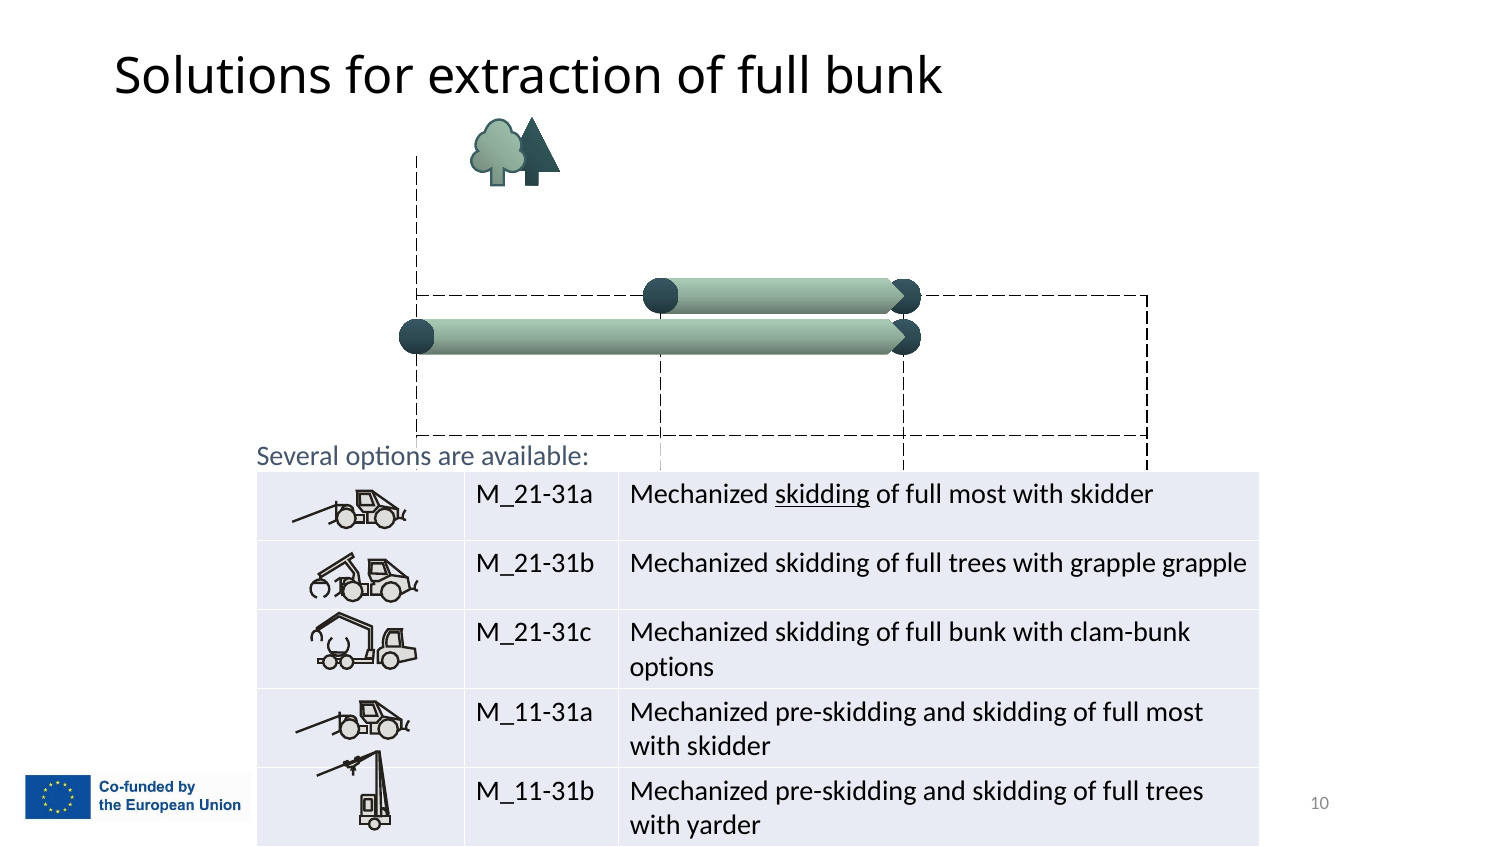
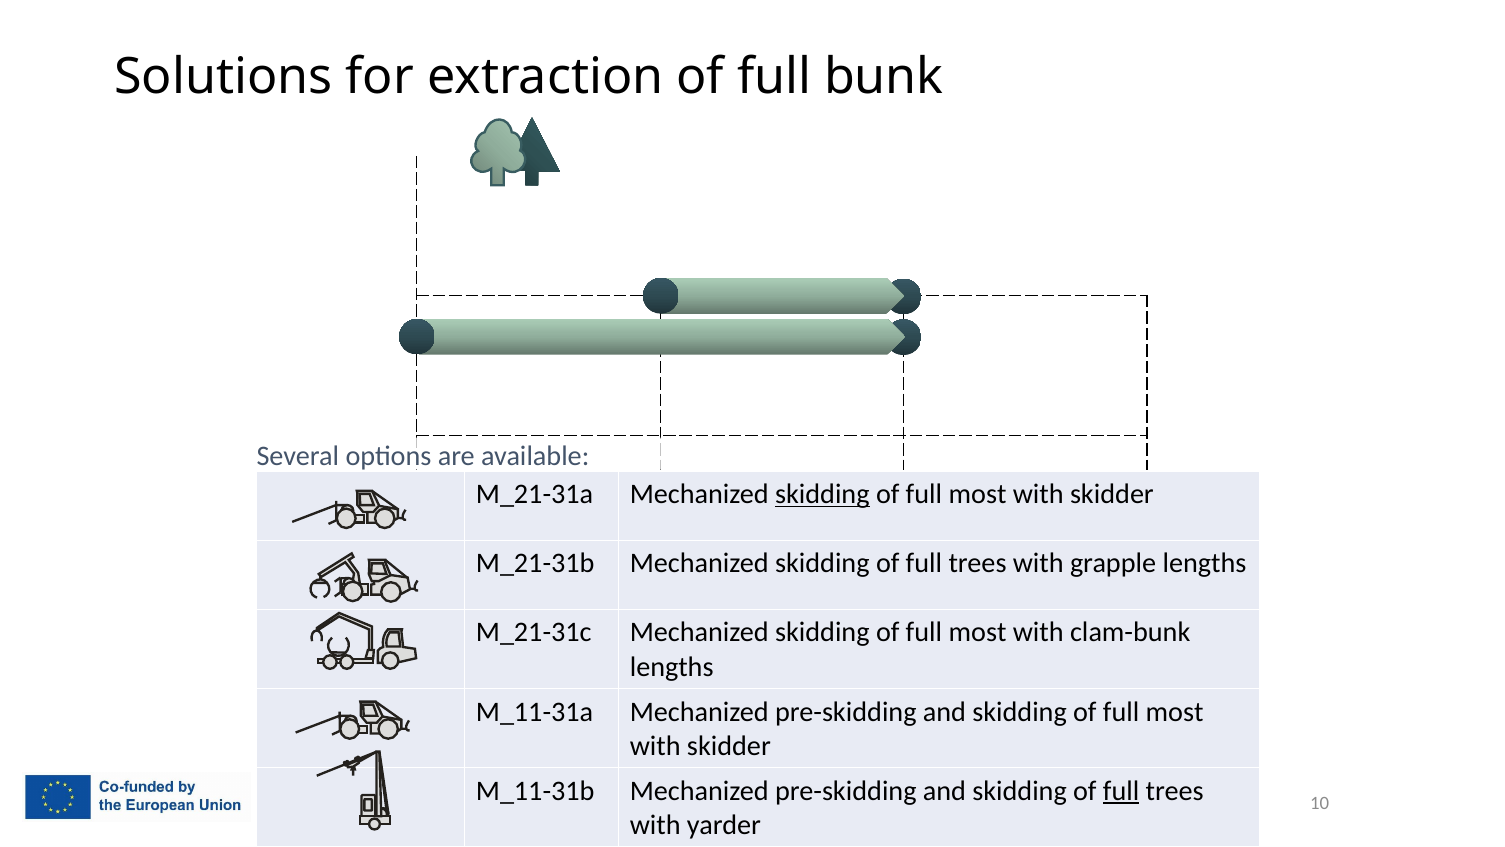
grapple grapple: grapple -> lengths (1204, 563)
bunk: bunk -> most (978, 632)
options: options -> lengths (672, 667)
full underline: none -> present (1121, 790)
